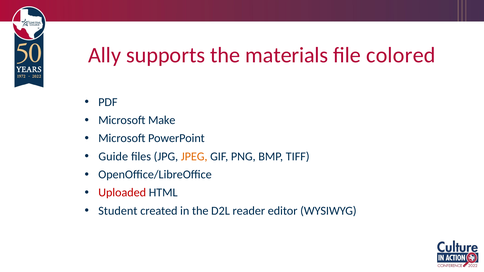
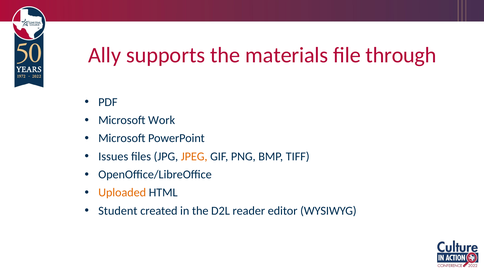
colored: colored -> through (401, 55)
Make: Make -> Work (162, 120)
Guide: Guide -> Issues (113, 157)
Uploaded colour: red -> orange (122, 193)
